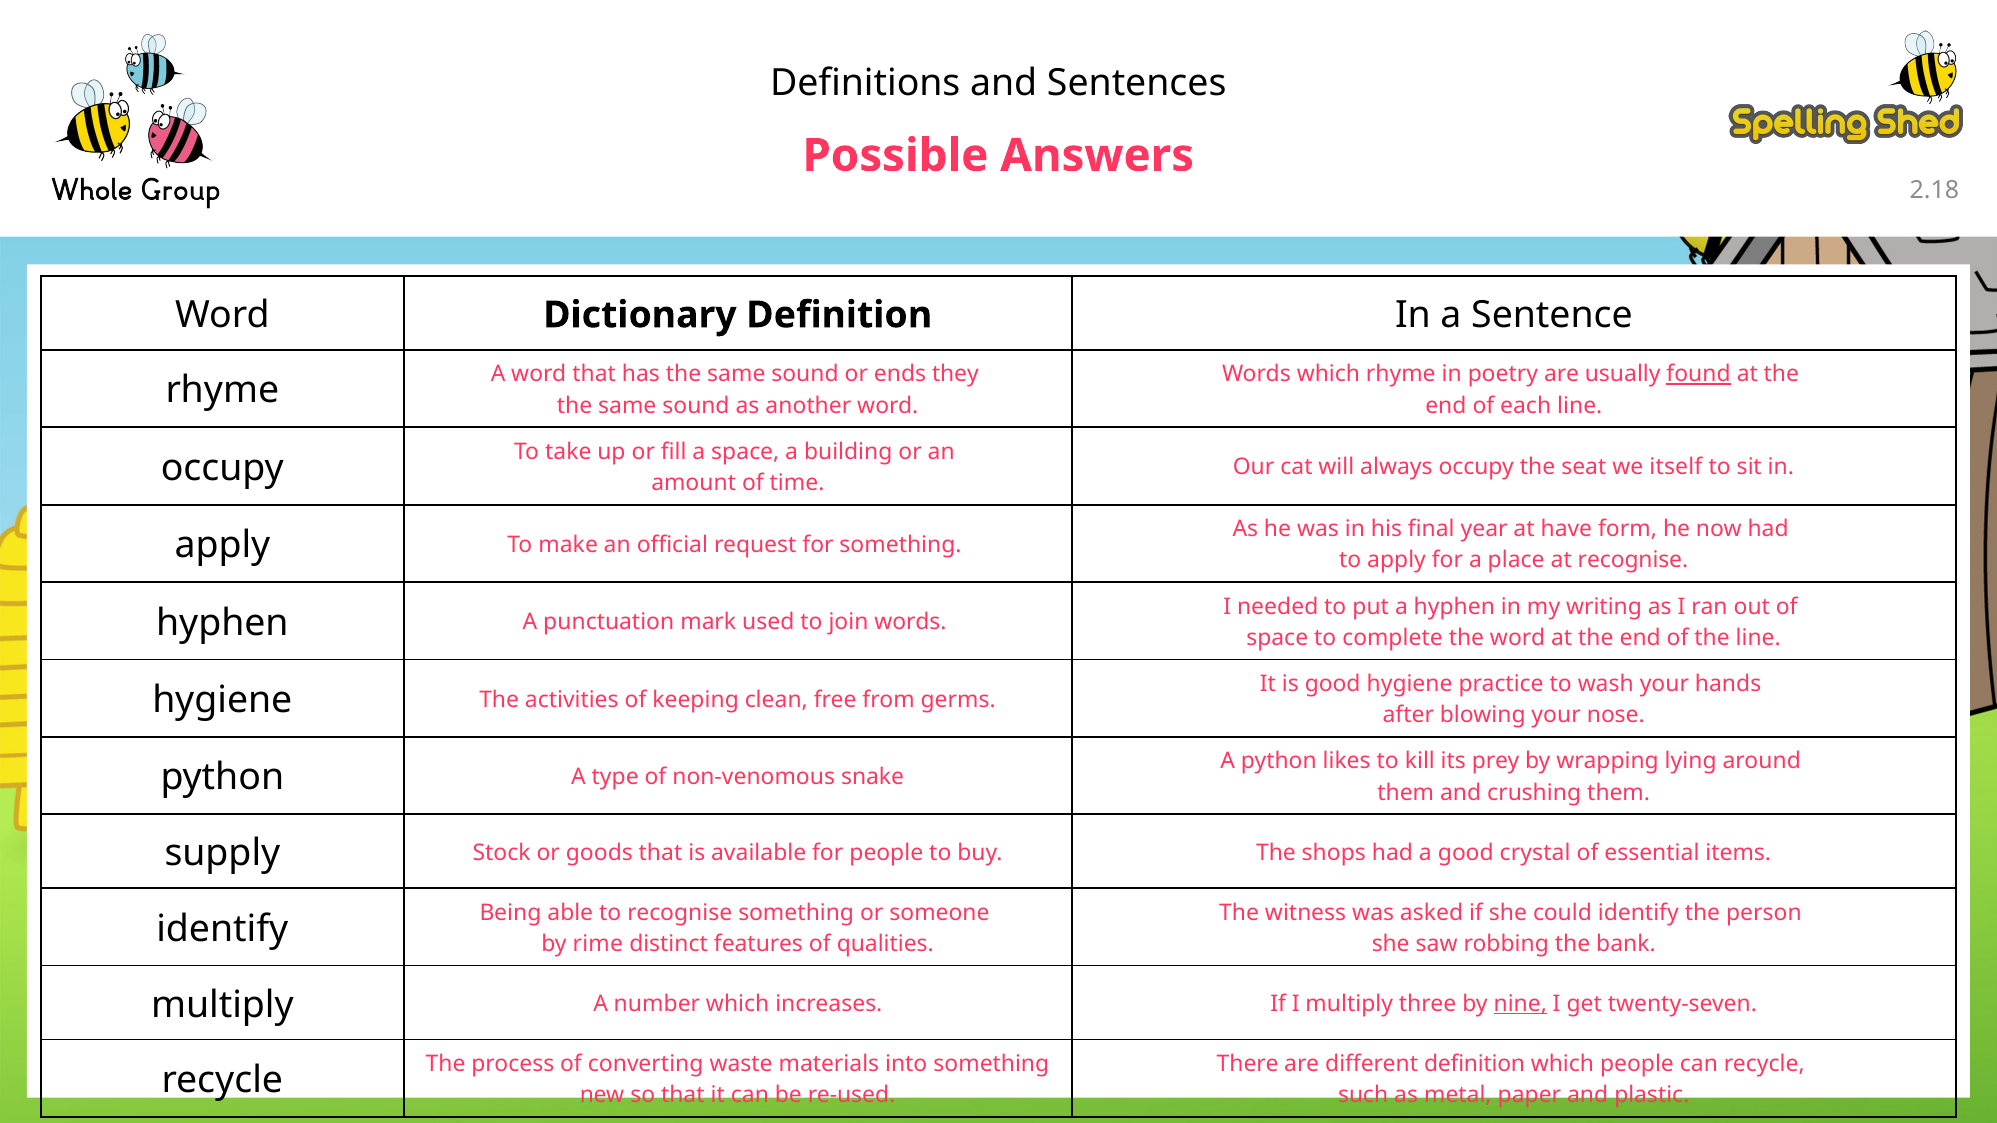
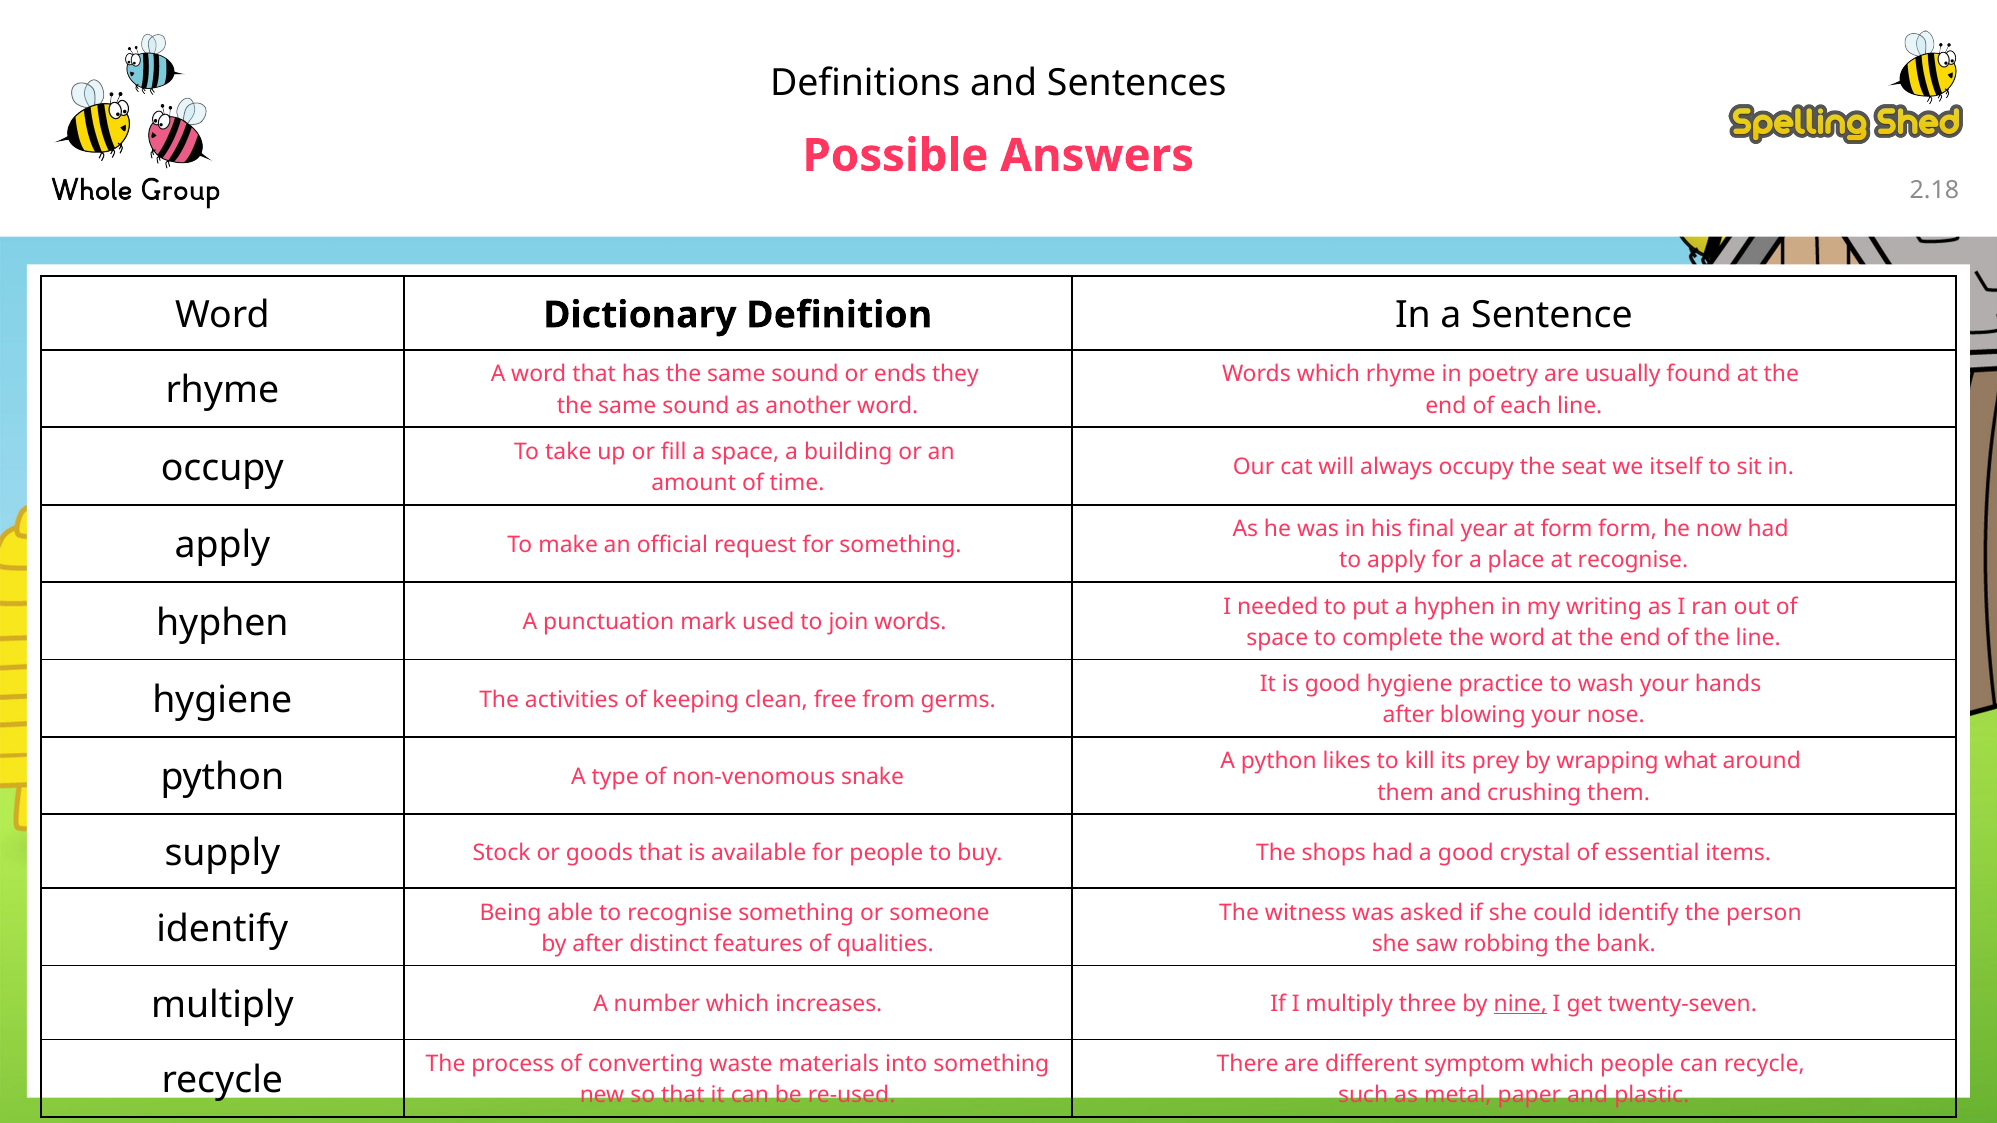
found underline: present -> none (1699, 374)
at have: have -> form (1566, 529)
lying: lying -> what (1691, 761)
by rime: rime -> after (598, 944)
different definition: definition -> symptom (1475, 1064)
